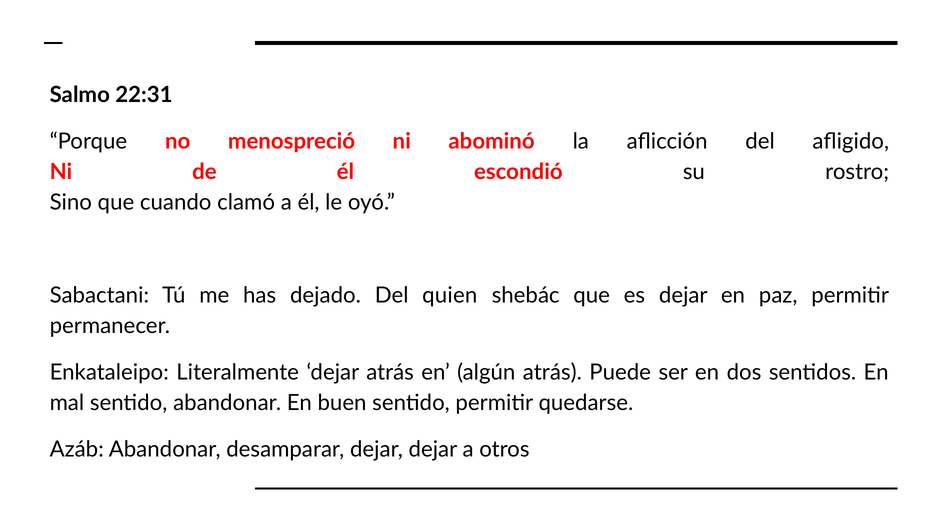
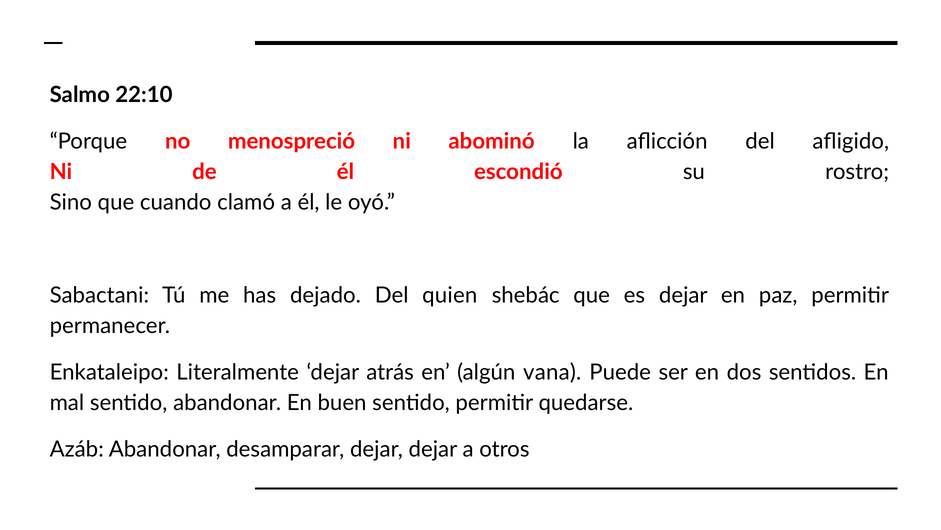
22:31: 22:31 -> 22:10 (144, 95)
algún atrás: atrás -> vana (552, 372)
